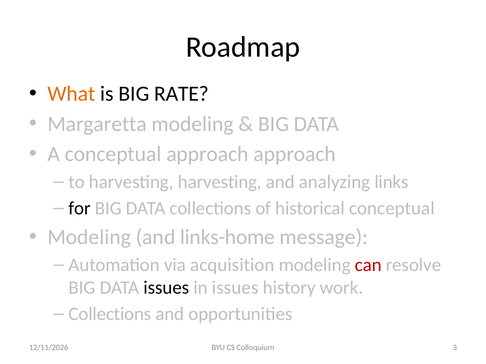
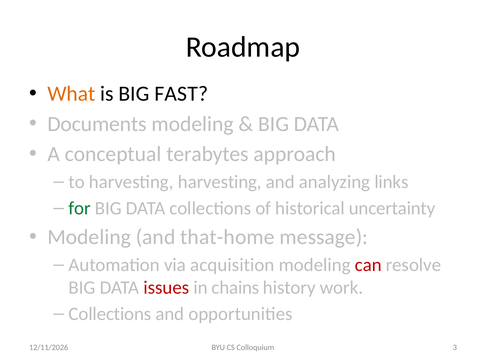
RATE: RATE -> FAST (181, 94)
Margaretta: Margaretta -> Documents (97, 124)
conceptual approach: approach -> terabytes (208, 154)
for colour: black -> green (80, 209)
historical conceptual: conceptual -> uncertainty (392, 209)
links-home: links-home -> that-home (227, 238)
issues colour: black -> red (166, 288)
in issues: issues -> chains (235, 288)
